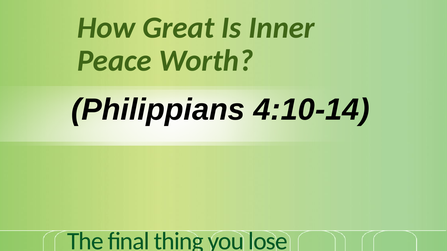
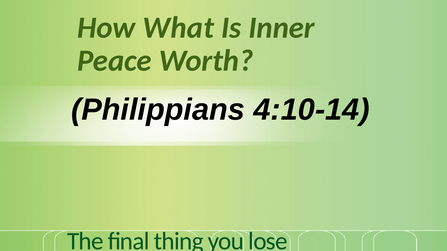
Great: Great -> What (178, 28)
